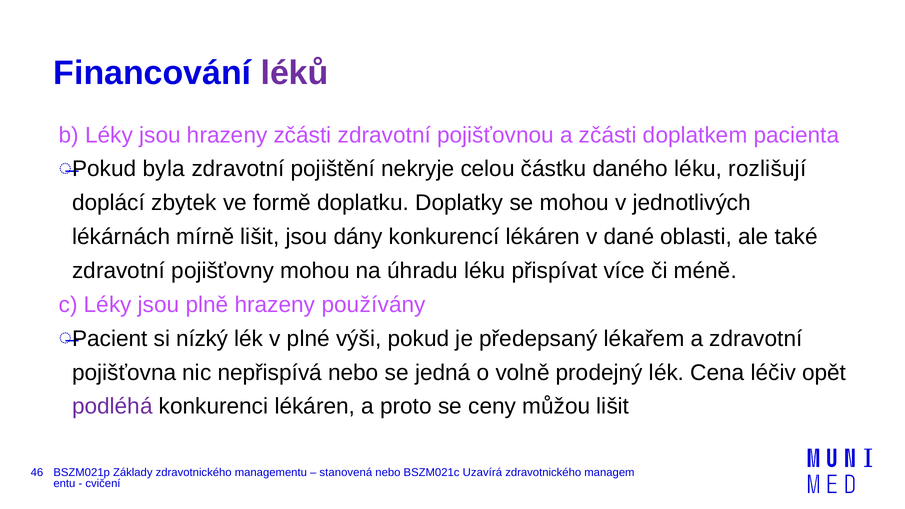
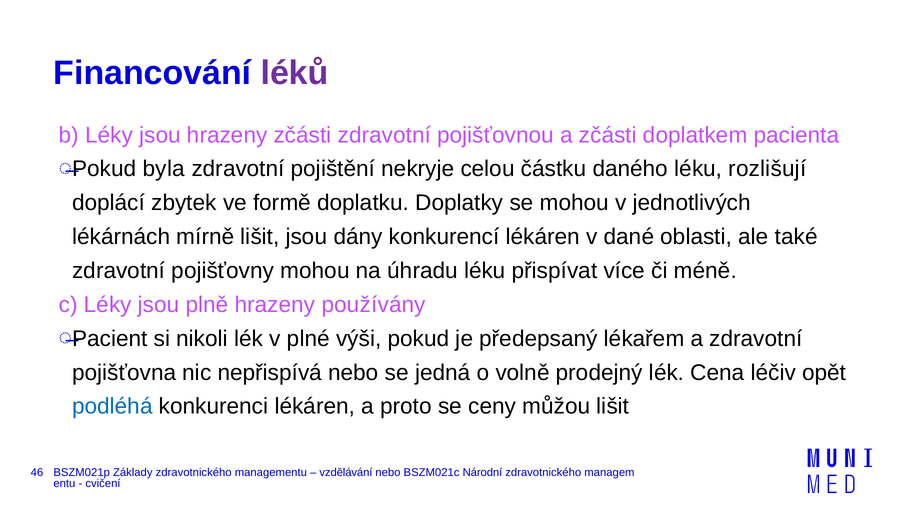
nízký: nízký -> nikoli (202, 339)
podléhá colour: purple -> blue (112, 407)
stanovená: stanovená -> vzdělávání (346, 472)
Uzavírá: Uzavírá -> Národní (482, 472)
